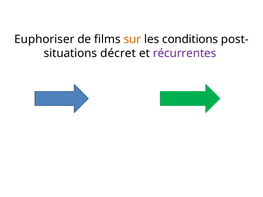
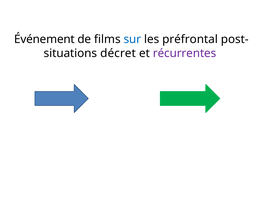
Euphoriser: Euphoriser -> Événement (44, 39)
sur colour: orange -> blue (132, 39)
conditions: conditions -> préfrontal (190, 39)
